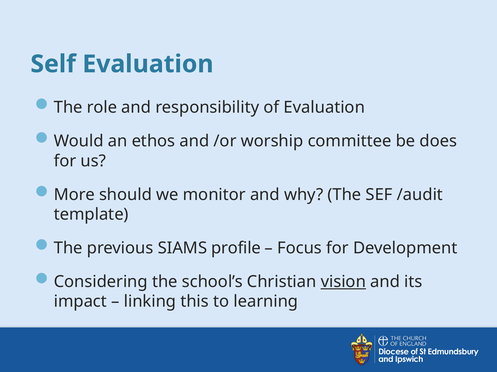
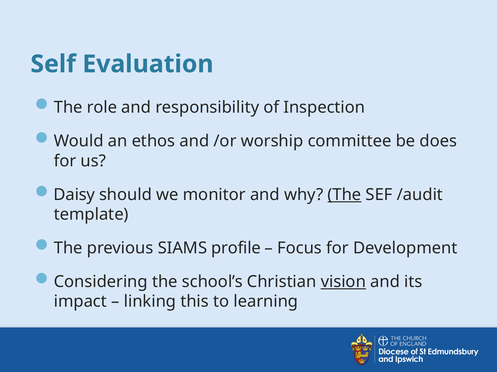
of Evaluation: Evaluation -> Inspection (324, 108)
More: More -> Daisy (74, 195)
The underline: none -> present (344, 195)
